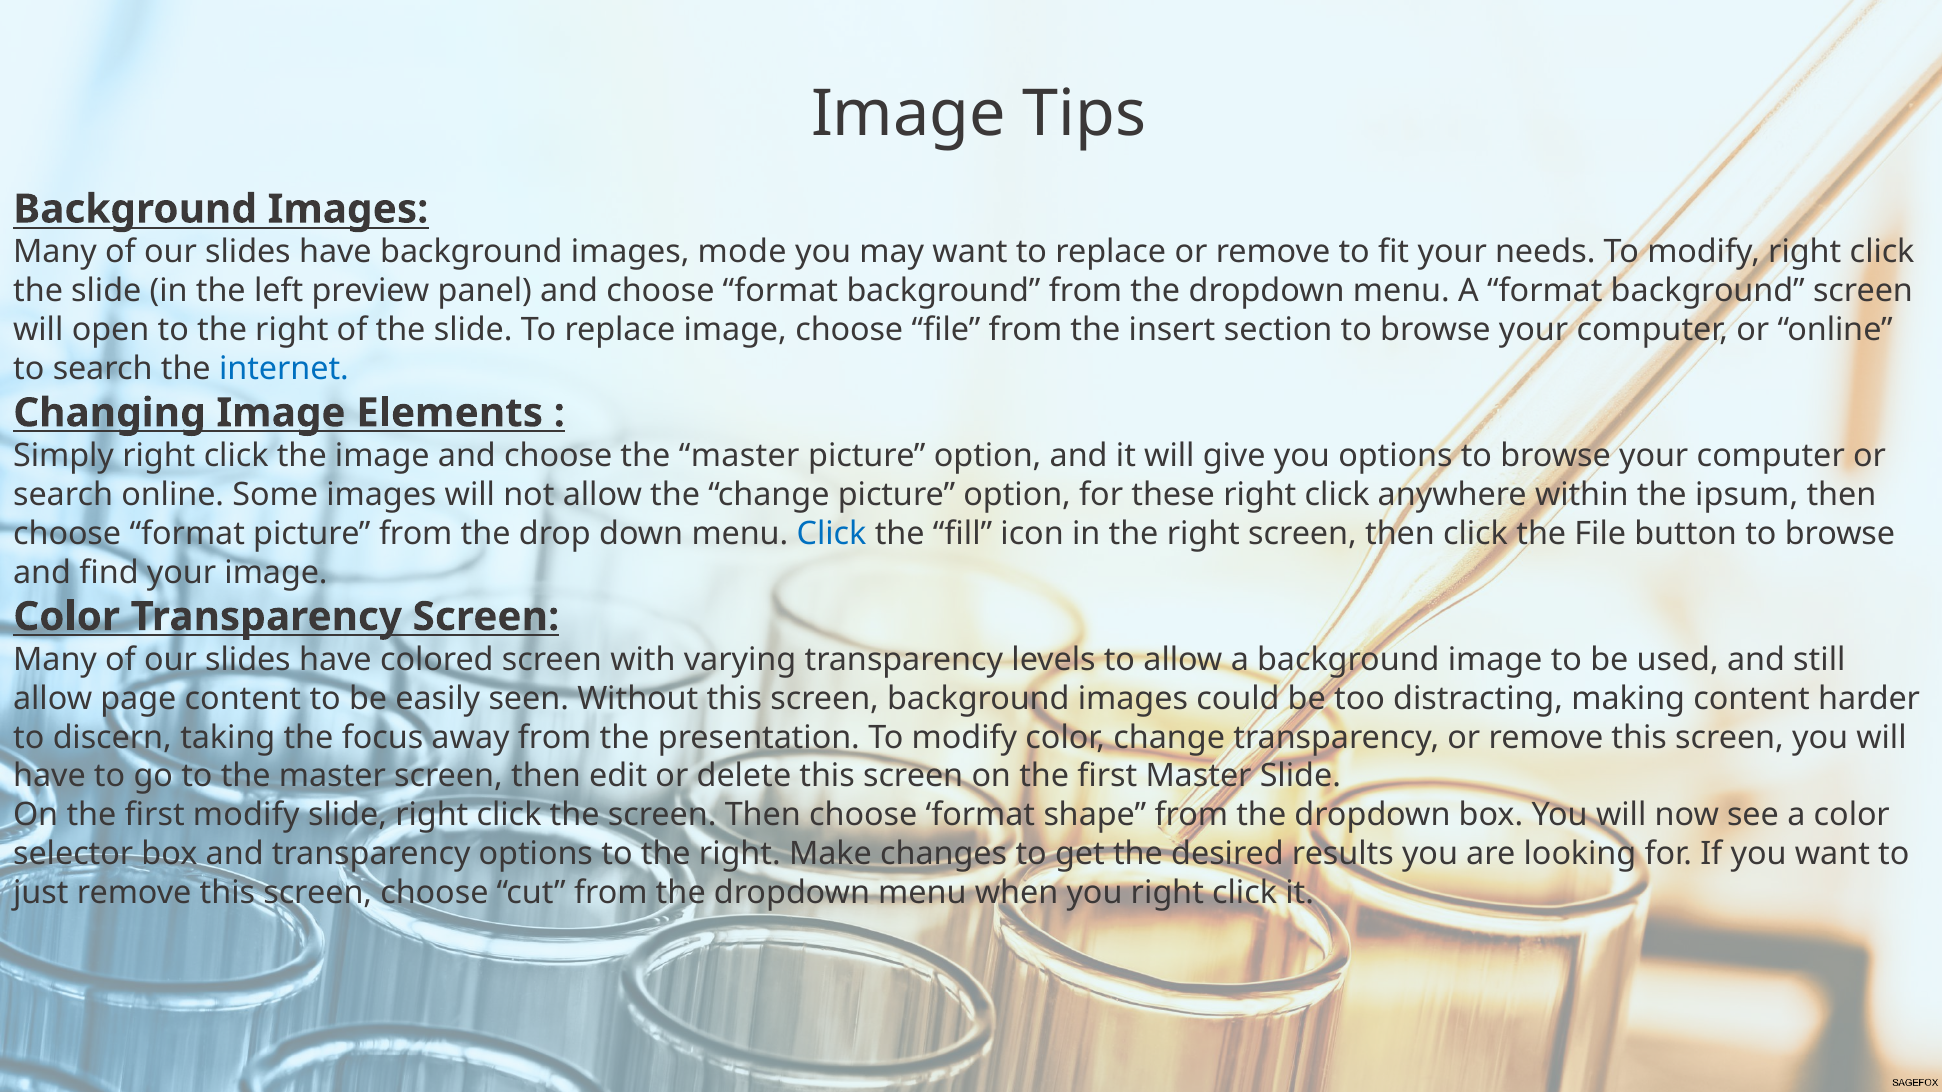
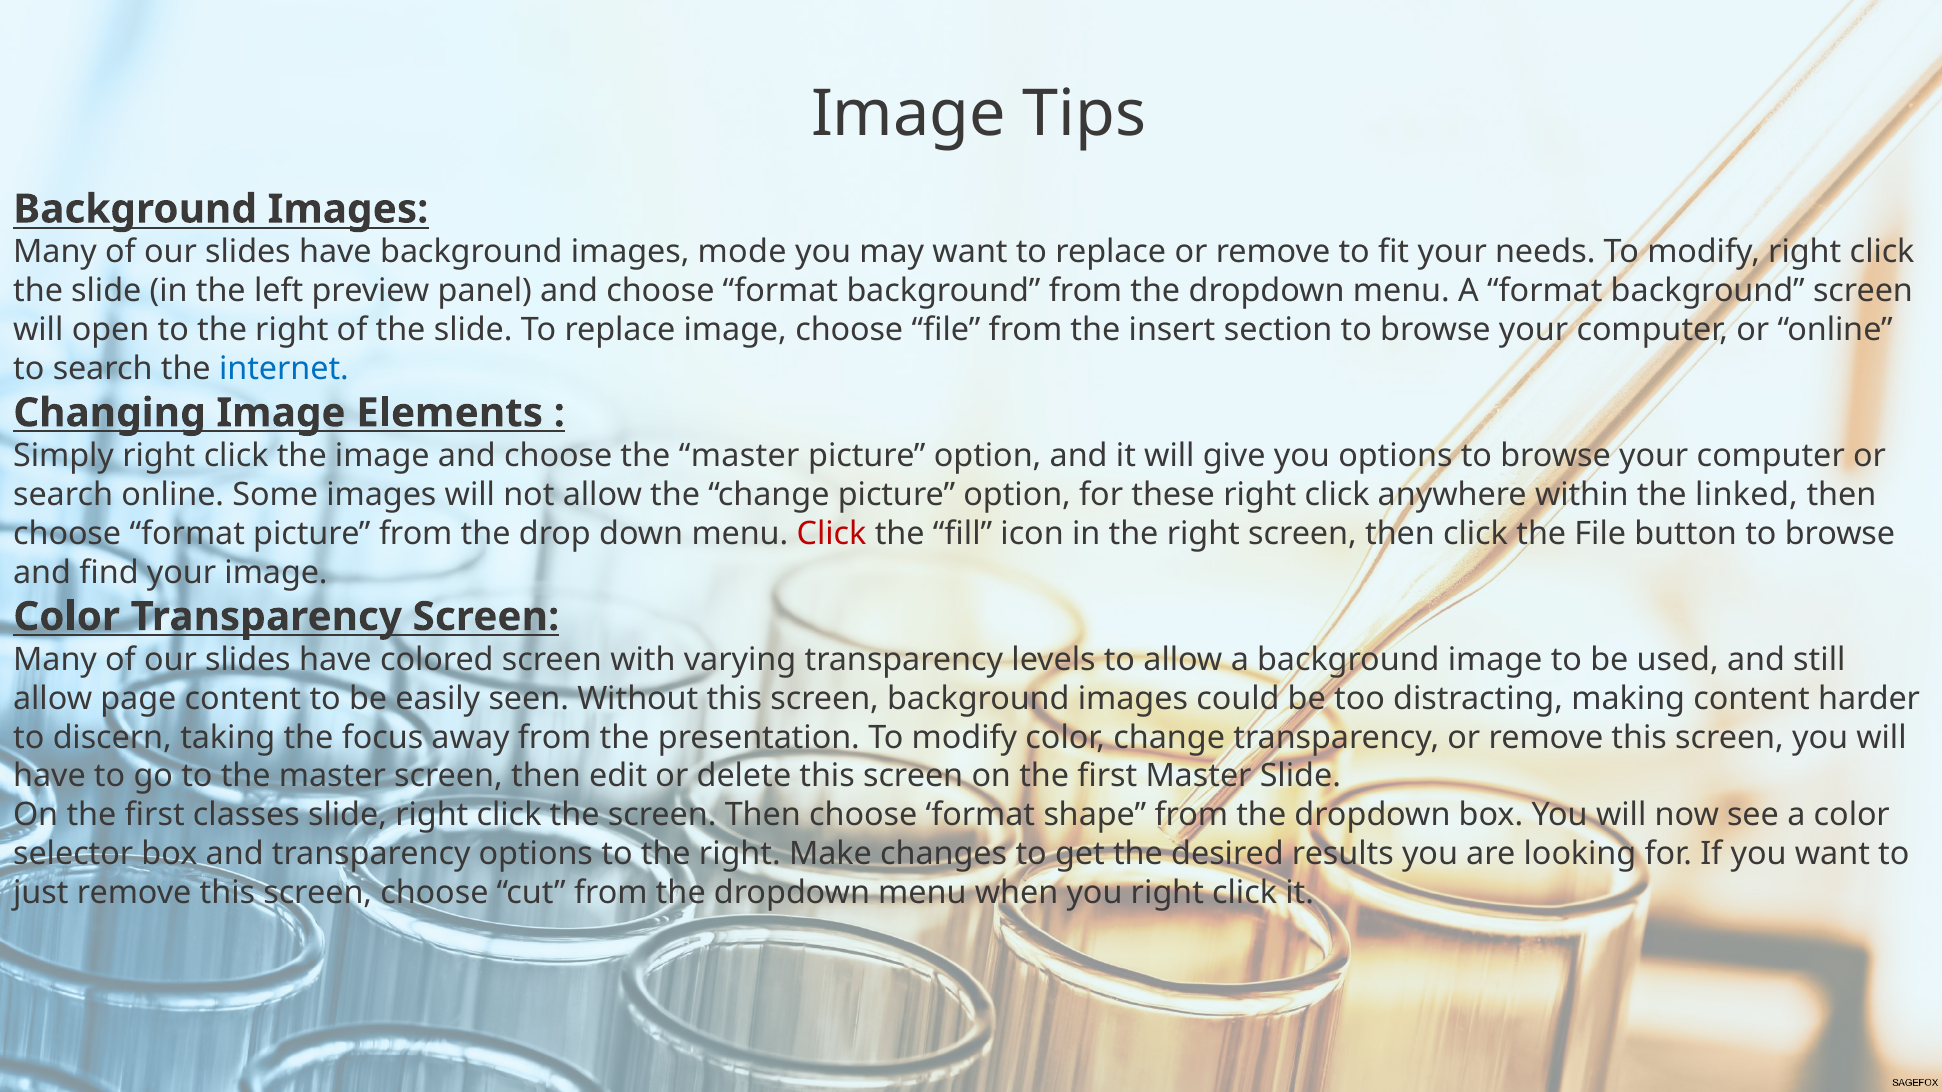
ipsum: ipsum -> linked (1747, 495)
Click colour: blue -> red (832, 534)
first modify: modify -> classes (246, 815)
